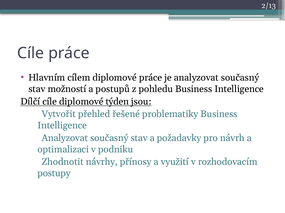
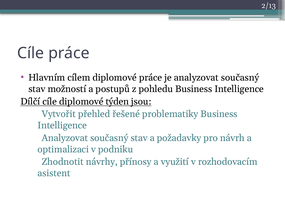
postupy: postupy -> asistent (54, 174)
